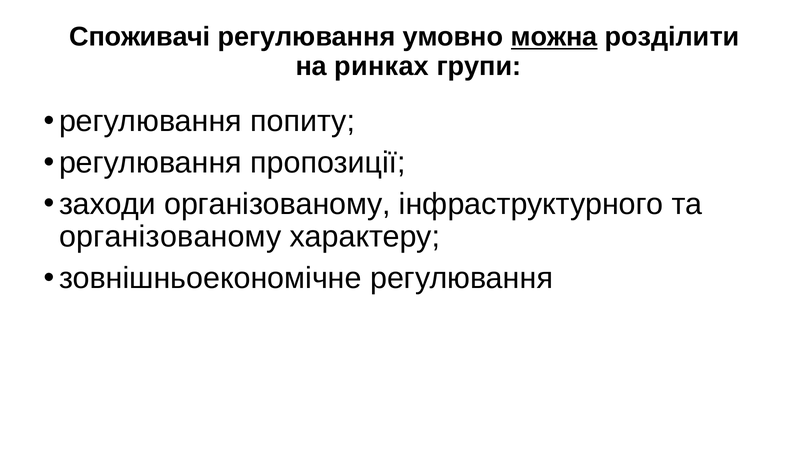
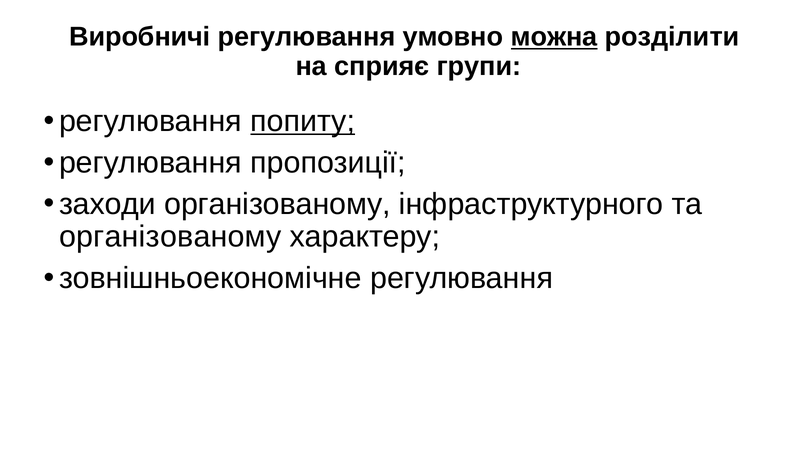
Споживачі: Споживачі -> Виробничі (140, 37)
ринках: ринках -> сприяє (382, 66)
попиту underline: none -> present (303, 121)
